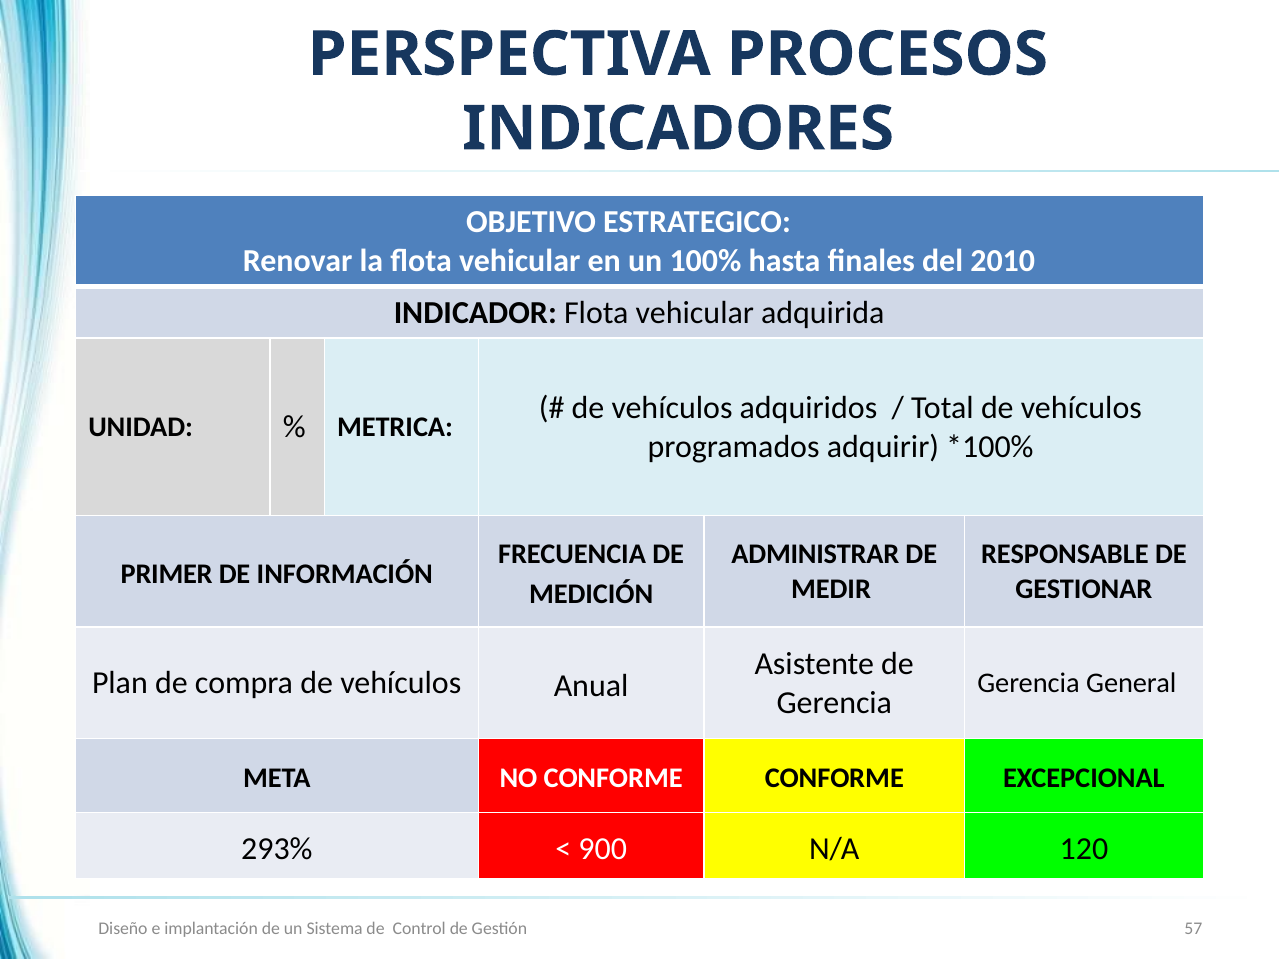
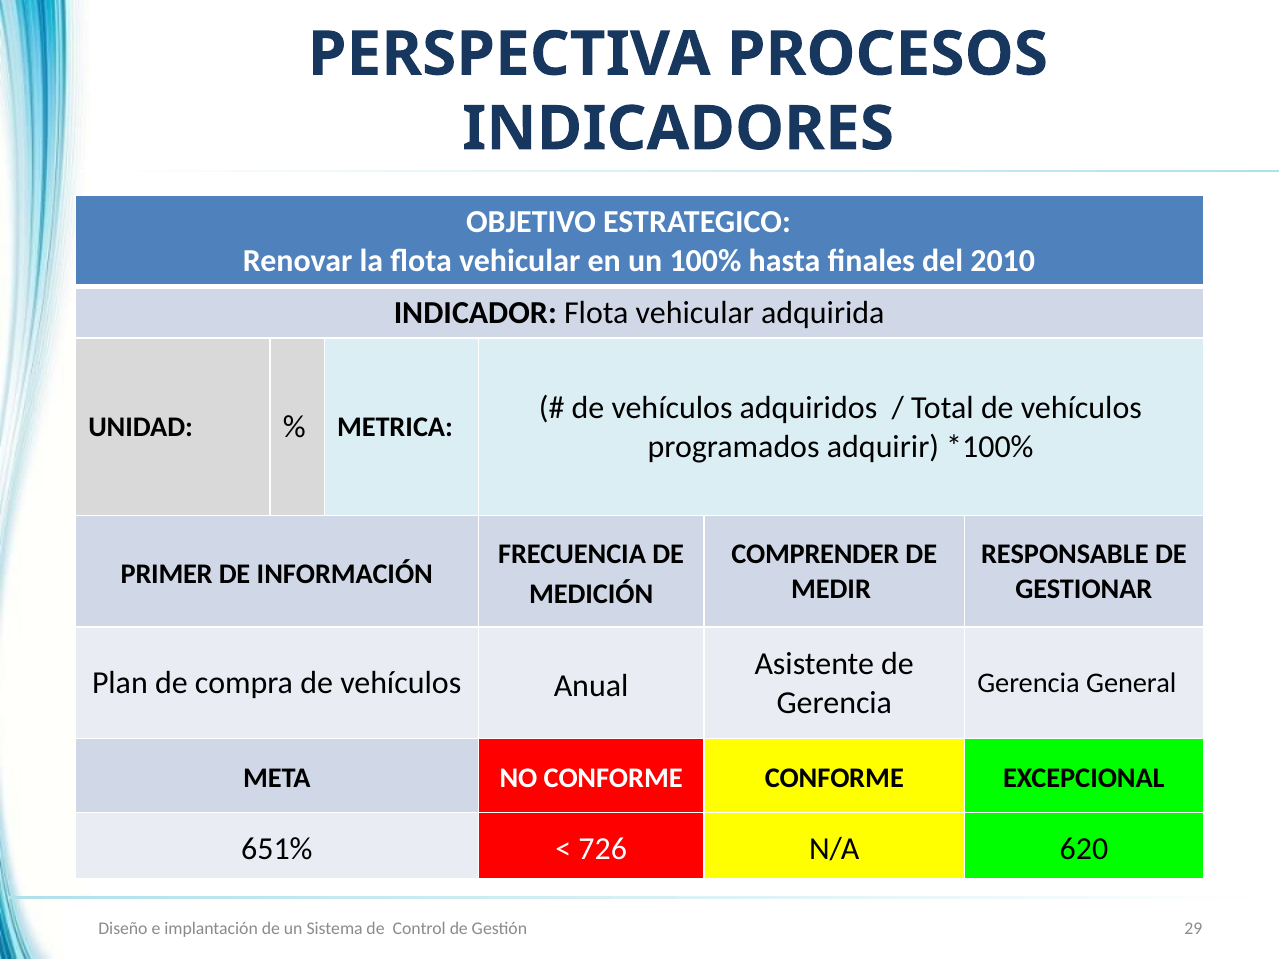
ADMINISTRAR: ADMINISTRAR -> COMPRENDER (815, 554)
293%: 293% -> 651% (277, 849)
900: 900 -> 726 (603, 849)
120: 120 -> 620 (1084, 849)
57: 57 -> 29 (1193, 929)
